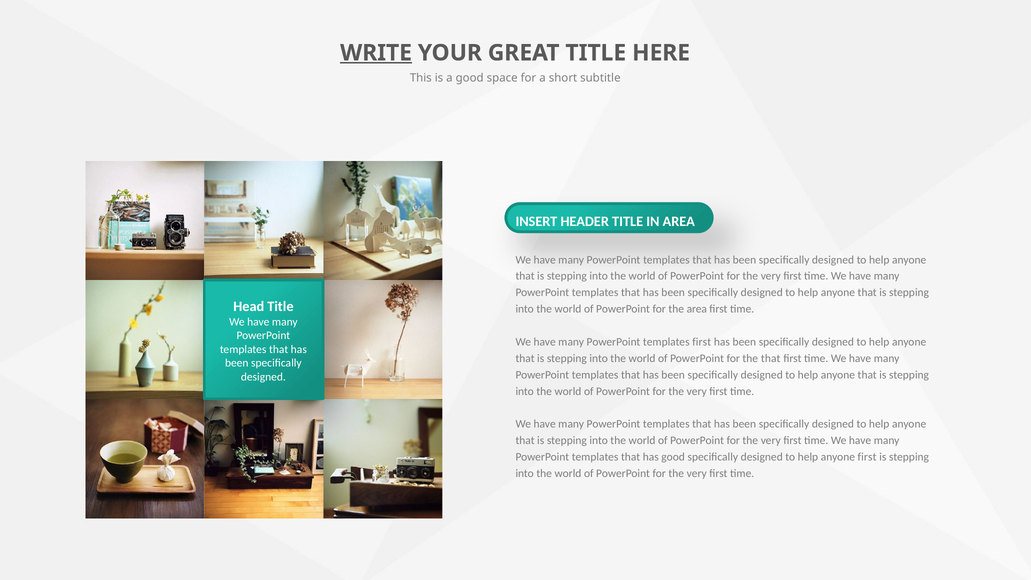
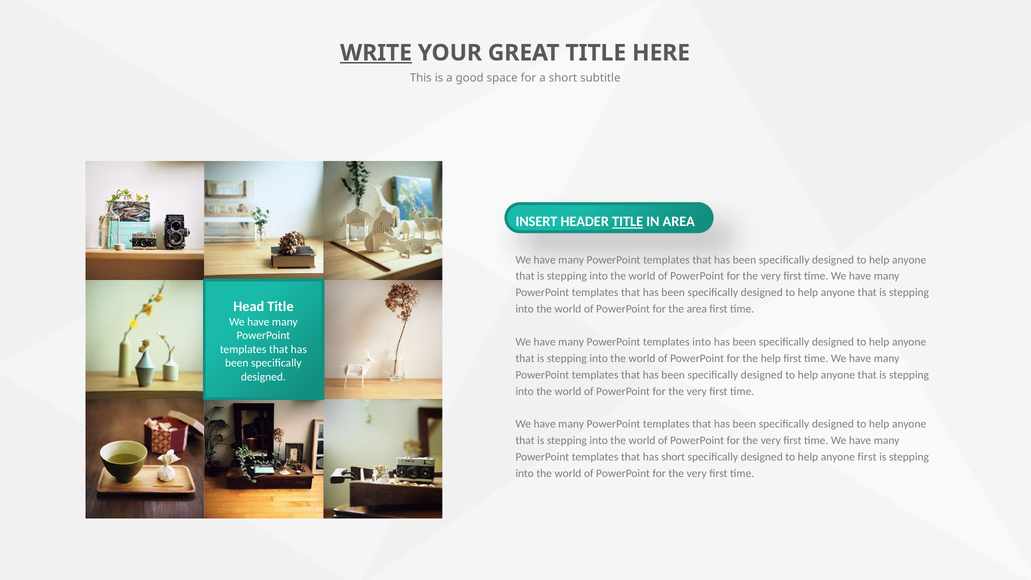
TITLE underline: none -> present (628, 222)
templates first: first -> into (702, 342)
the that: that -> help (771, 358)
has good: good -> short (673, 457)
